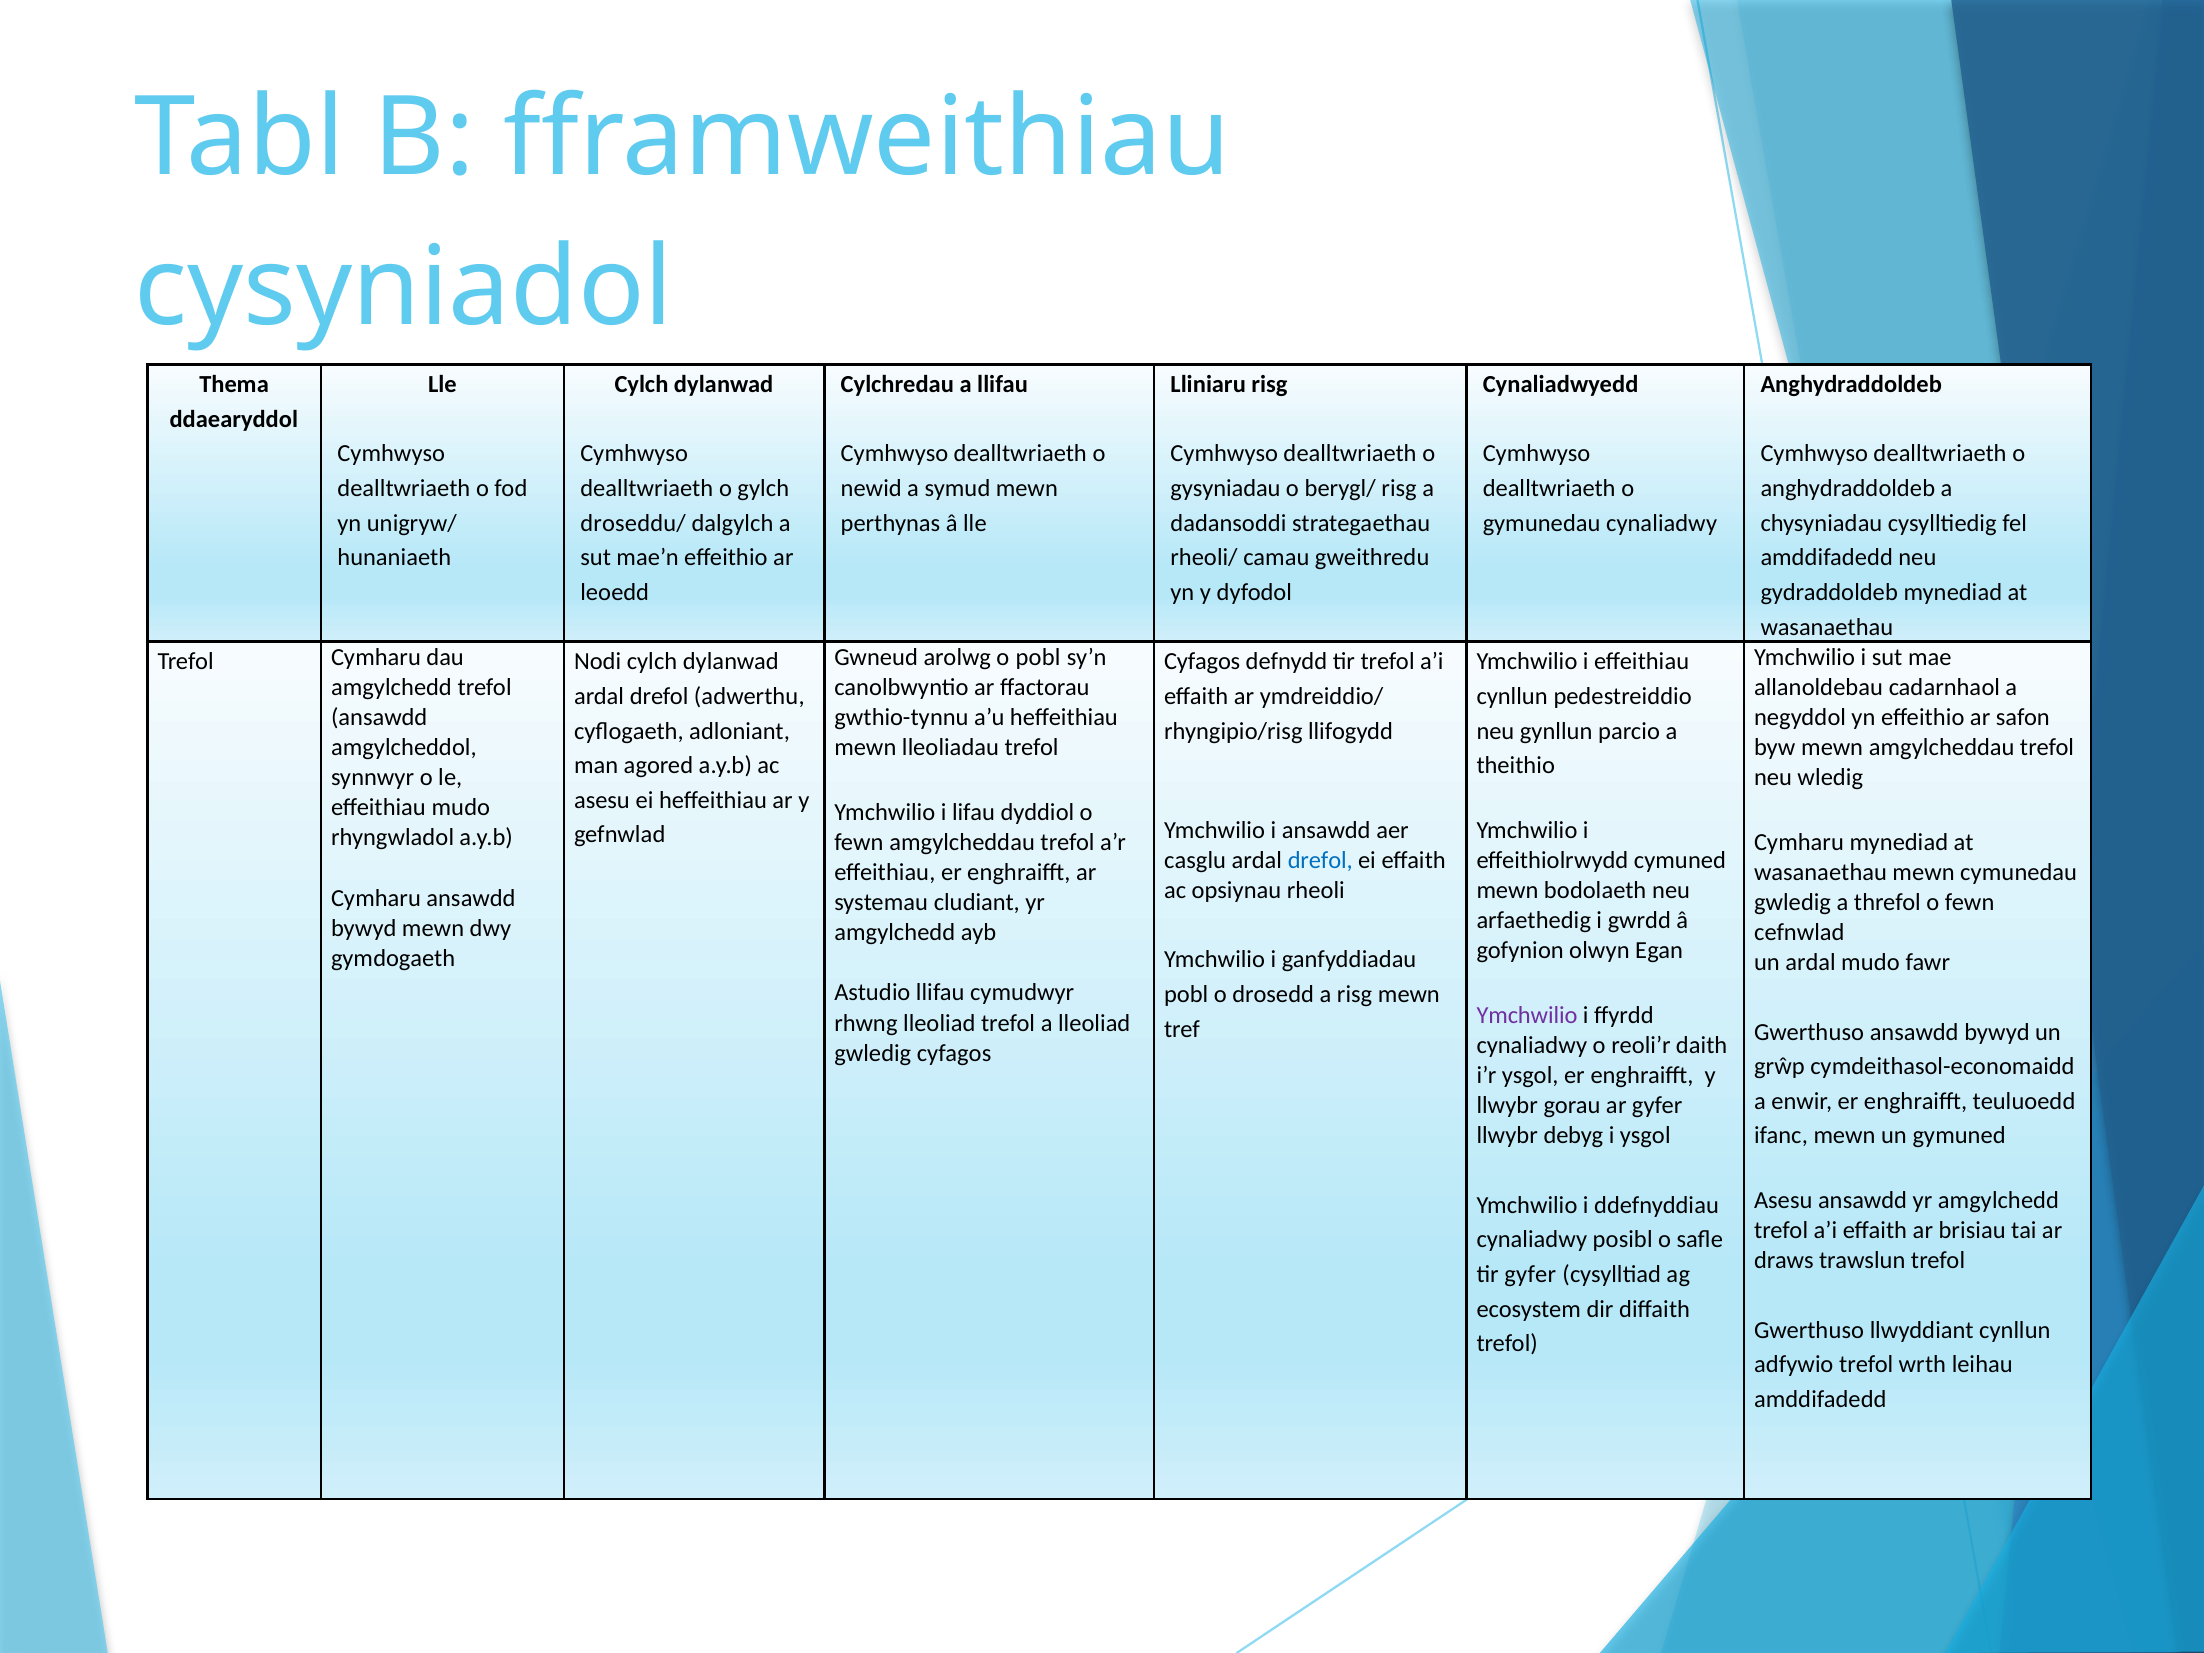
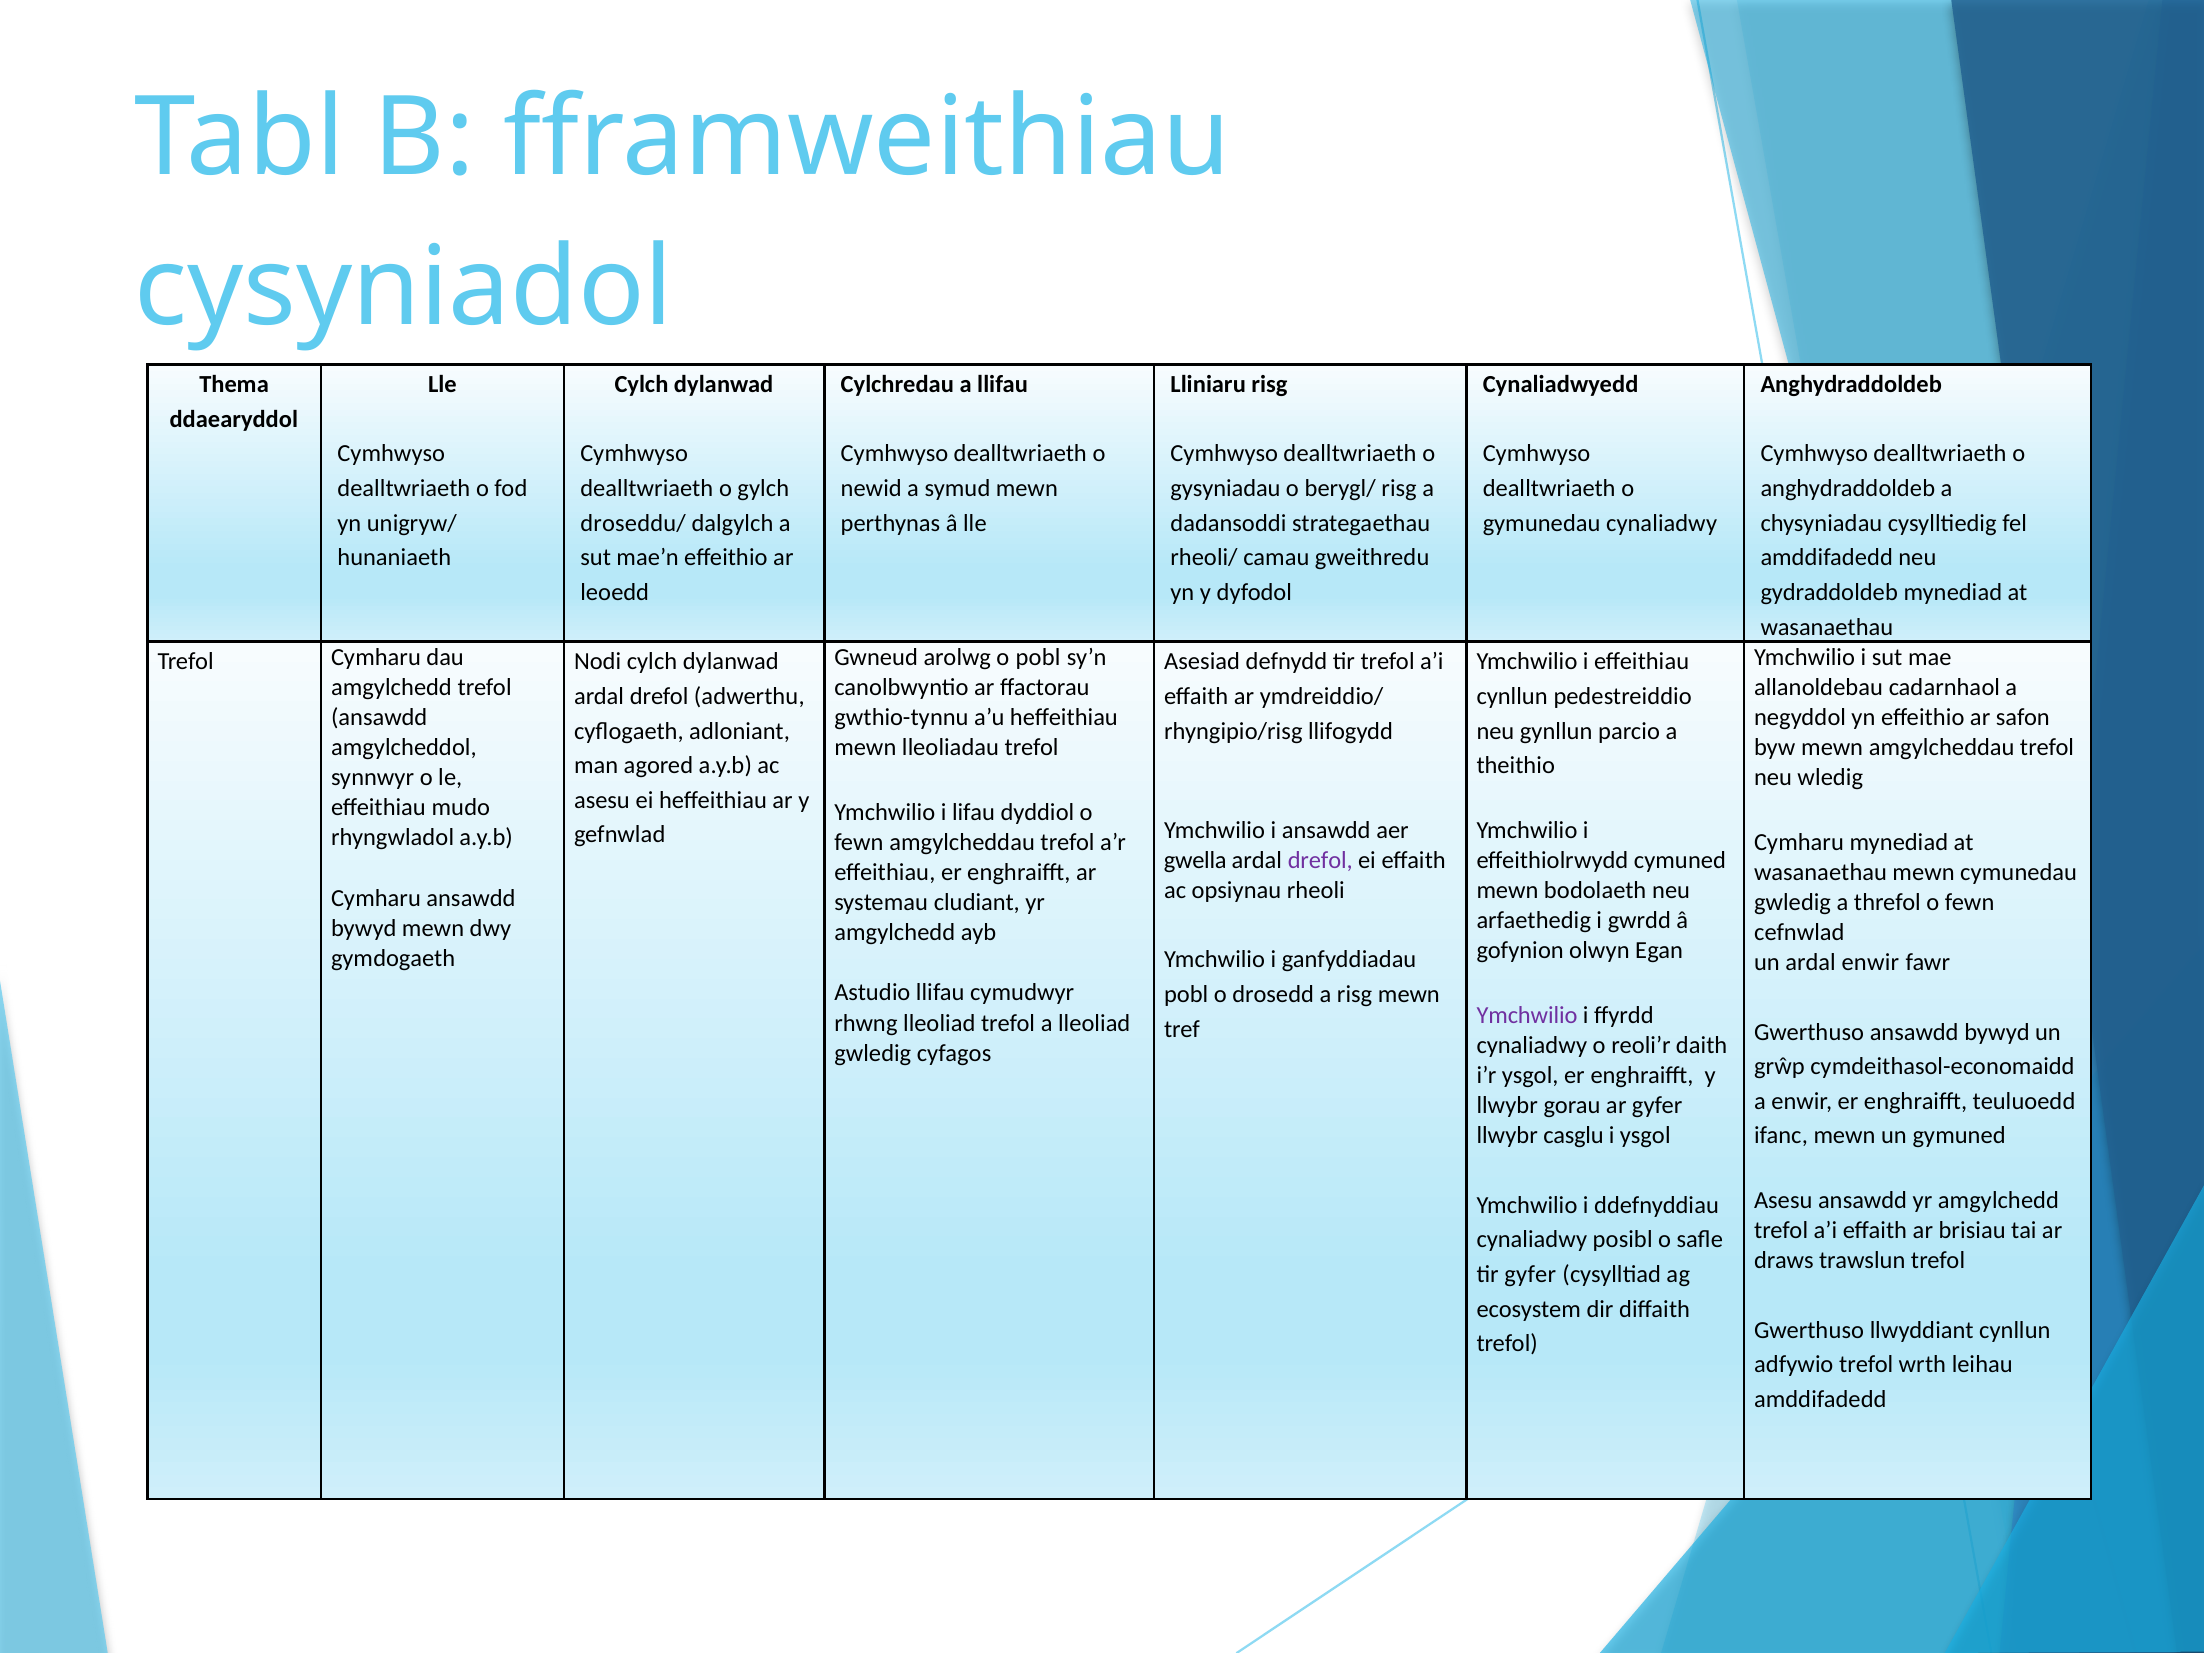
Cyfagos: Cyfagos -> Asesiad (1202, 662)
casglu: casglu -> gwella (1195, 860)
drefol colour: blue -> purple (1320, 860)
ardal mudo: mudo -> enwir (1870, 963)
debyg: debyg -> casglu (1573, 1136)
